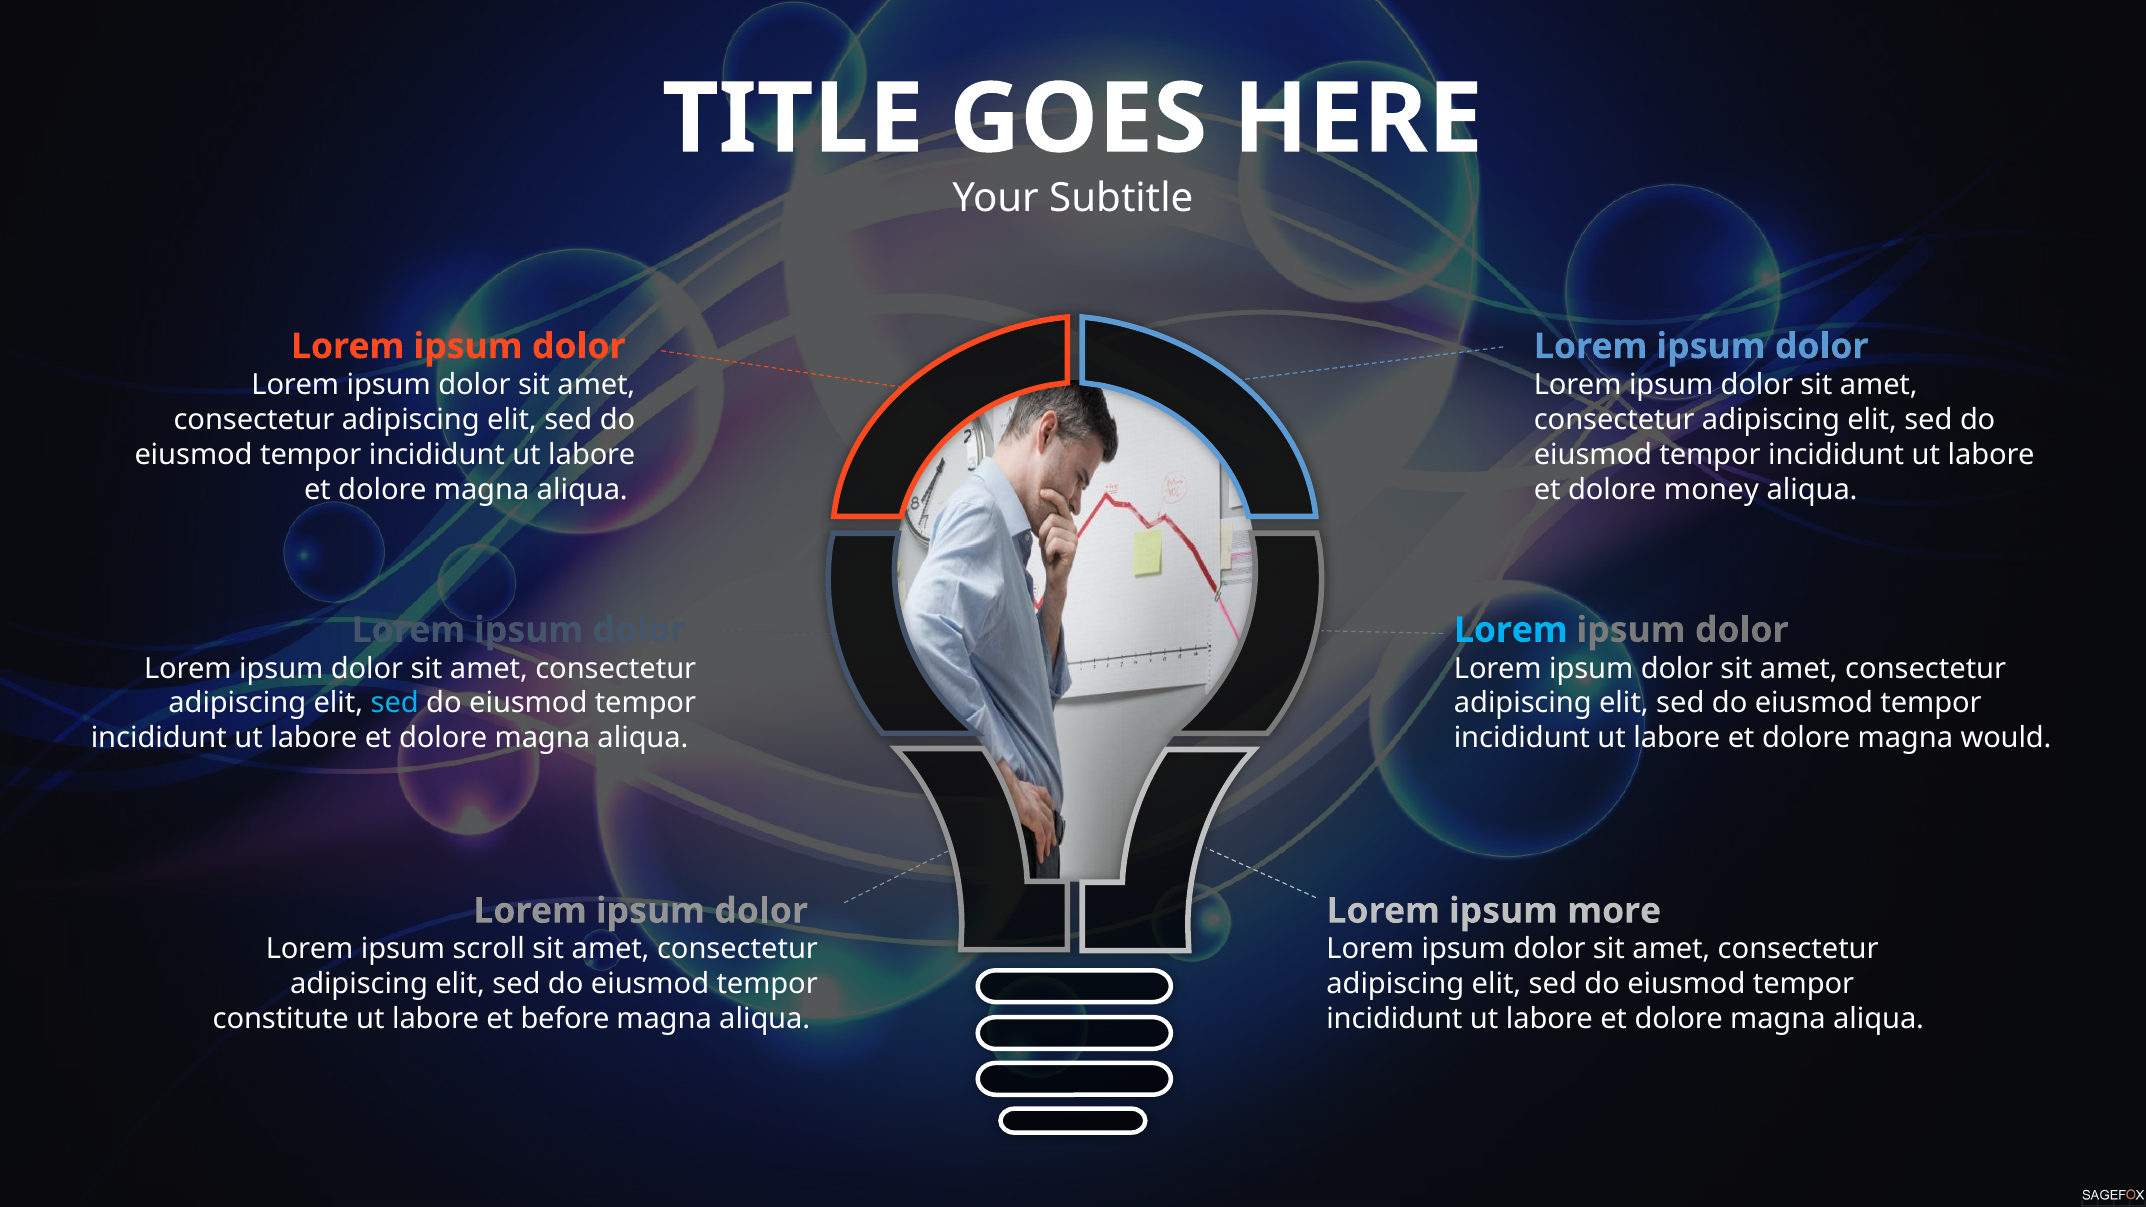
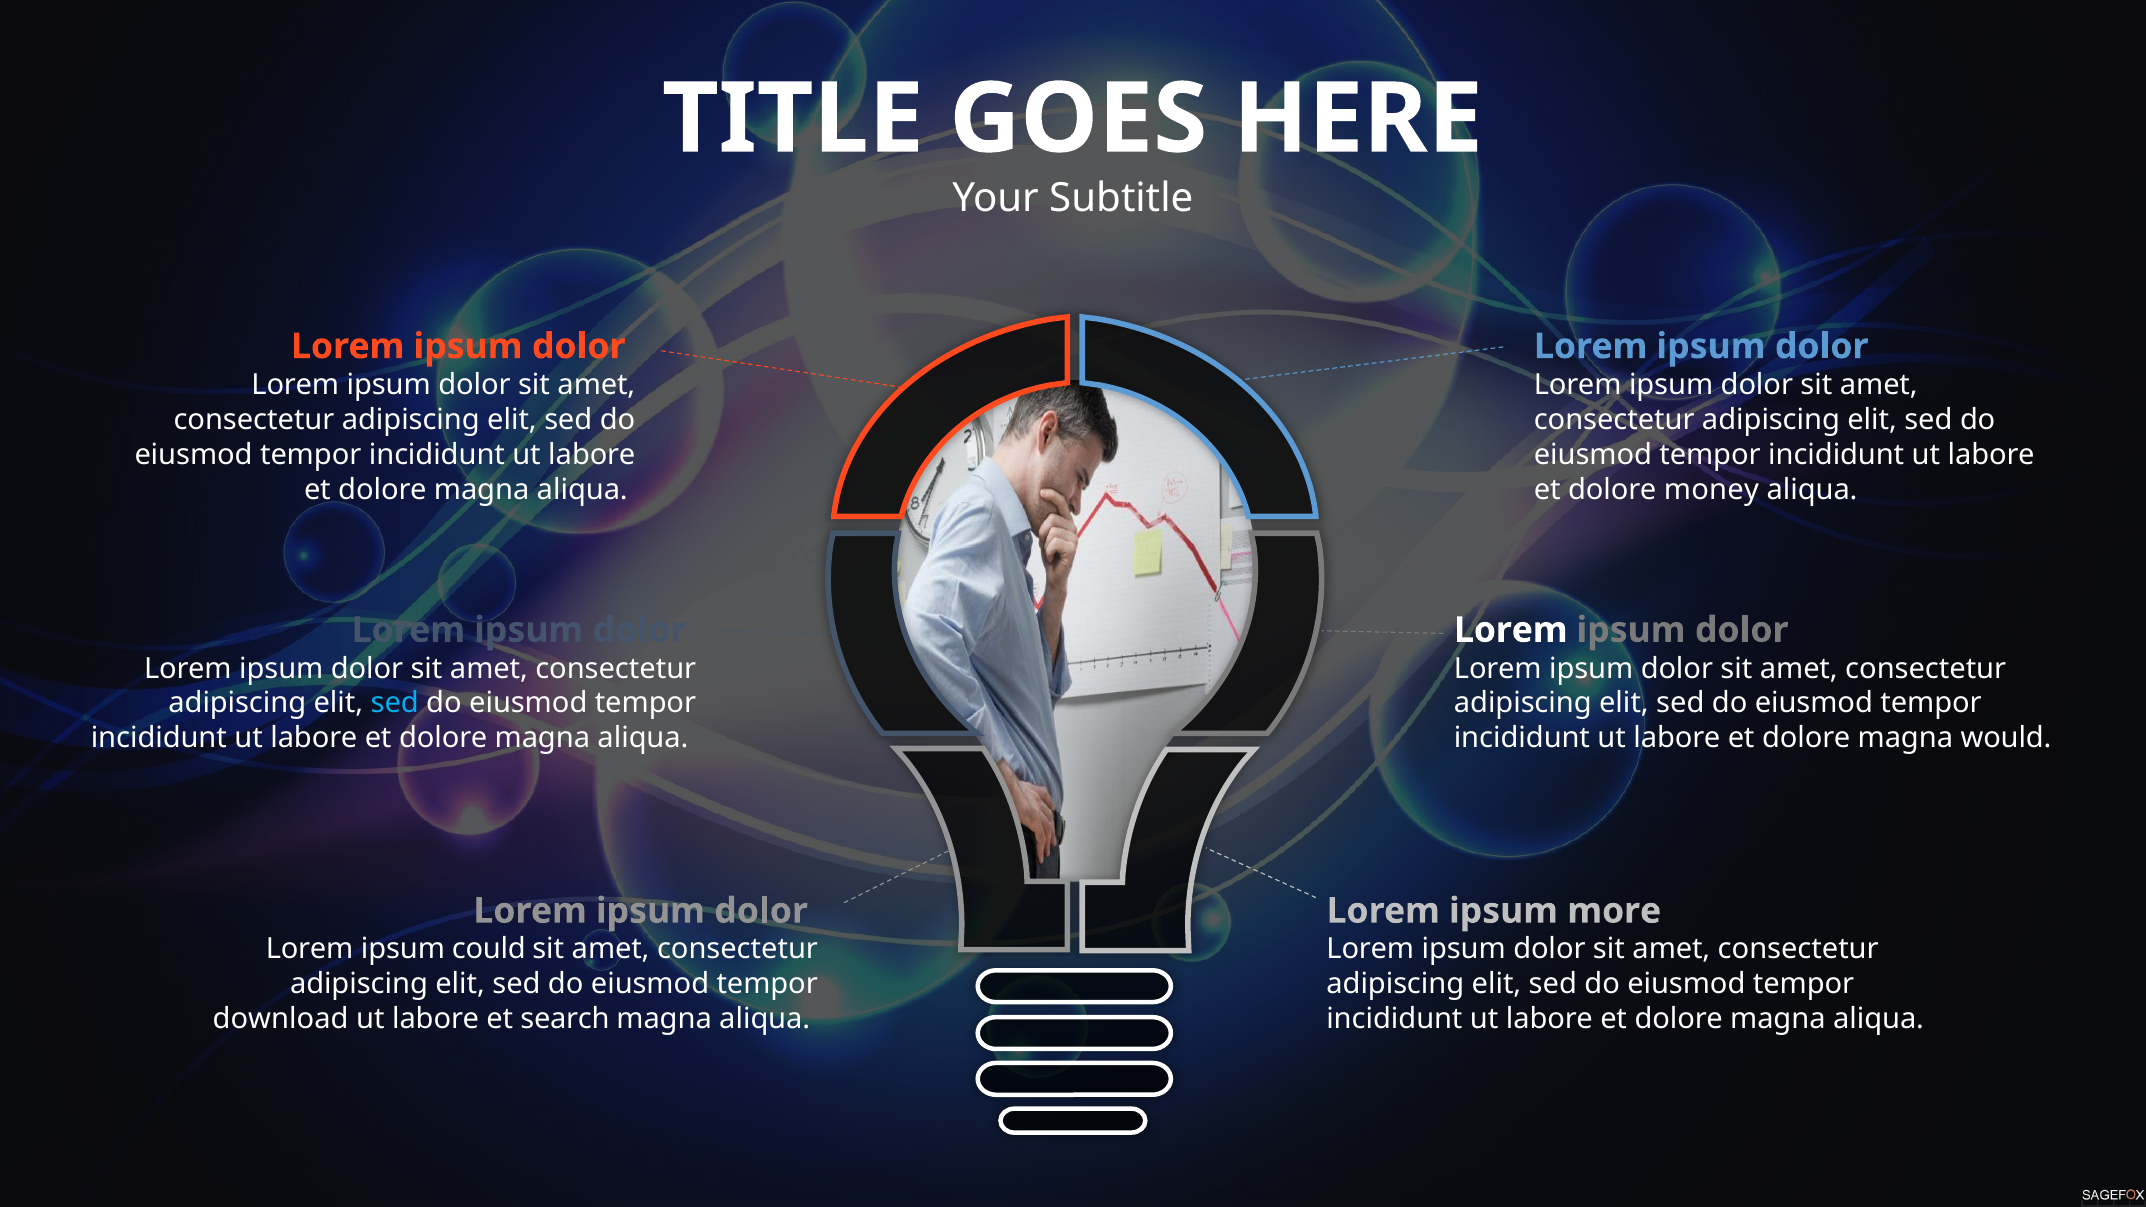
Lorem colour: light blue -> white (1511, 630)
scroll: scroll -> could (489, 949)
constitute: constitute -> download (281, 1019)
before: before -> search (565, 1019)
